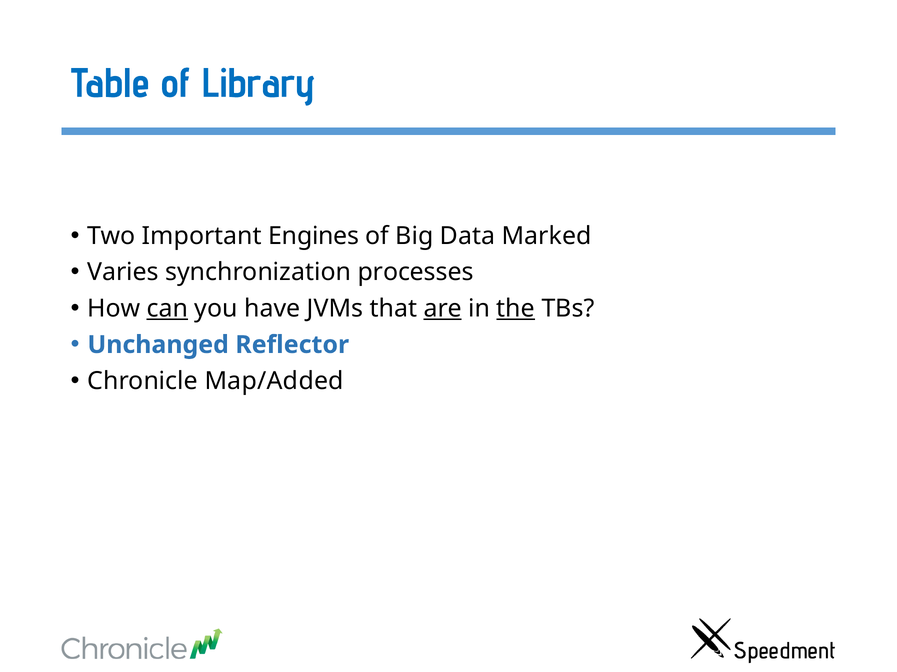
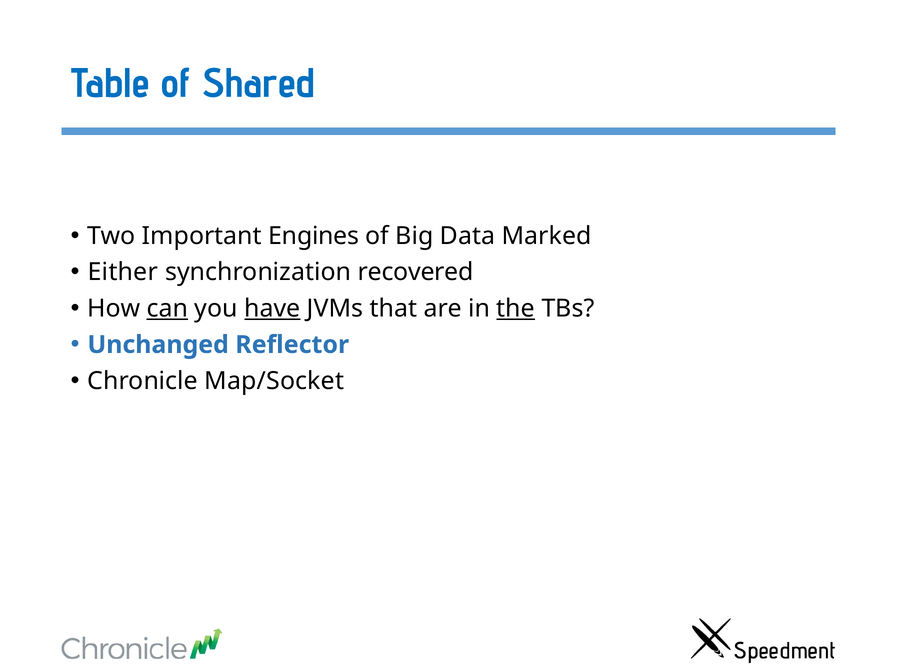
Library: Library -> Shared (258, 83)
Varies: Varies -> Either (123, 273)
processes: processes -> recovered (416, 273)
have underline: none -> present (272, 309)
are underline: present -> none (443, 309)
Map/Added: Map/Added -> Map/Socket (274, 381)
